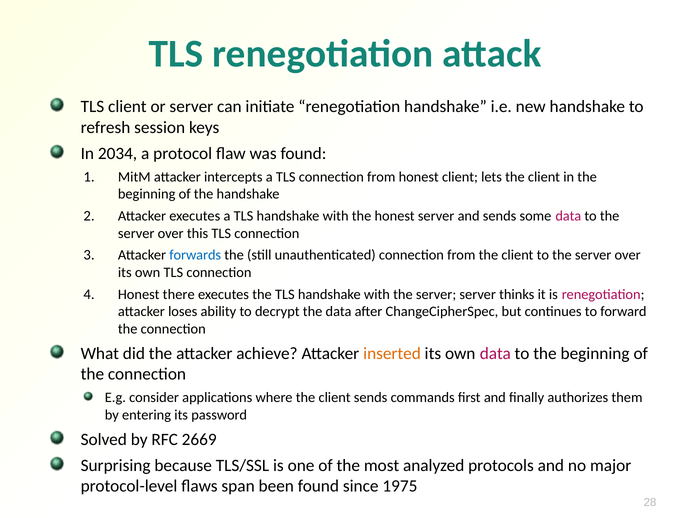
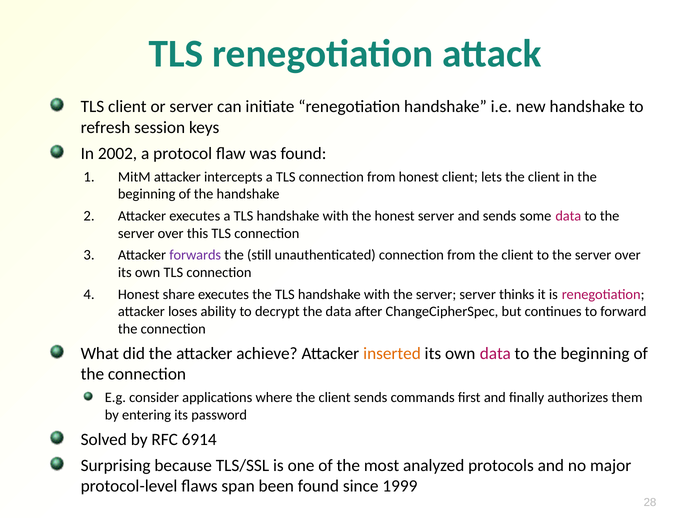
2034: 2034 -> 2002 (118, 154)
forwards colour: blue -> purple (195, 255)
there: there -> share (179, 294)
2669: 2669 -> 6914 (199, 440)
1975: 1975 -> 1999 (400, 486)
